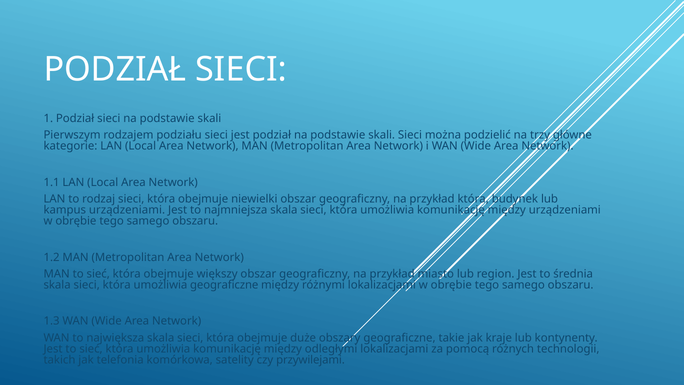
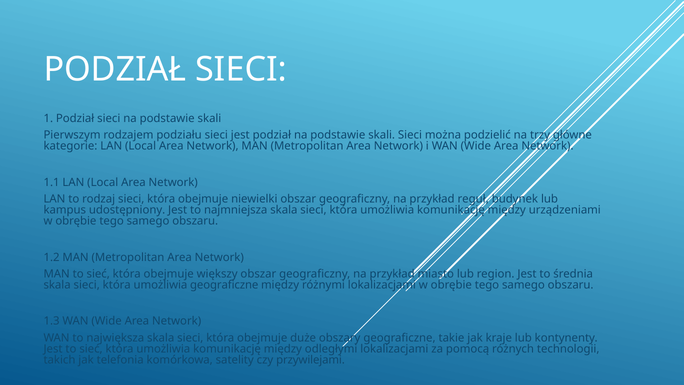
przykład która: która -> reguł (473, 199)
kampus urządzeniami: urządzeniami -> udostępniony (127, 210)
